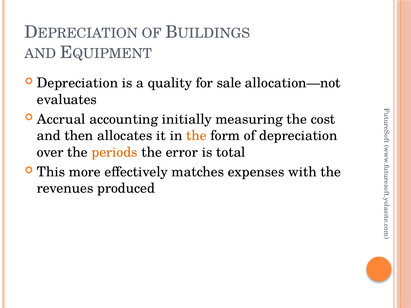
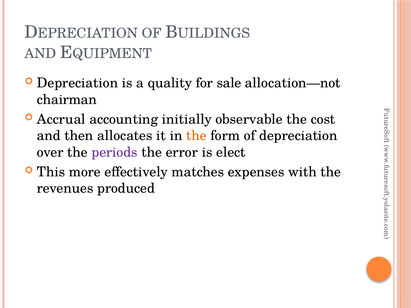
evaluates: evaluates -> chairman (67, 100)
measuring: measuring -> observable (249, 119)
periods colour: orange -> purple (115, 152)
total: total -> elect (231, 152)
